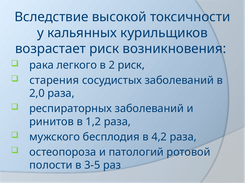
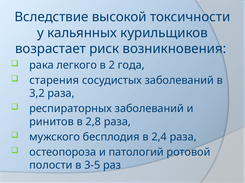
2 риск: риск -> года (131, 65)
2,0: 2,0 -> 3,2 (37, 94)
1,2: 1,2 -> 2,8 (93, 122)
4,2: 4,2 -> 2,4 (159, 137)
